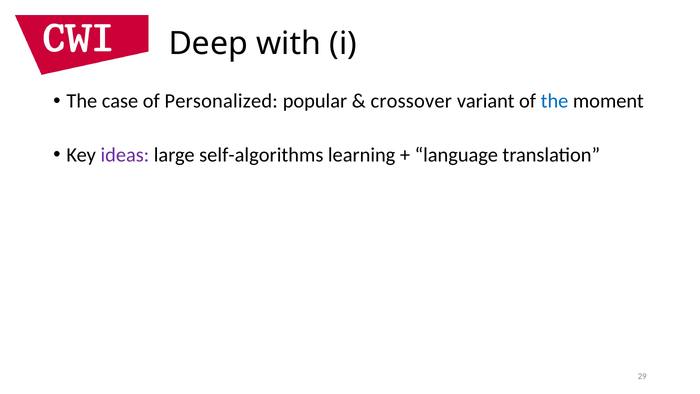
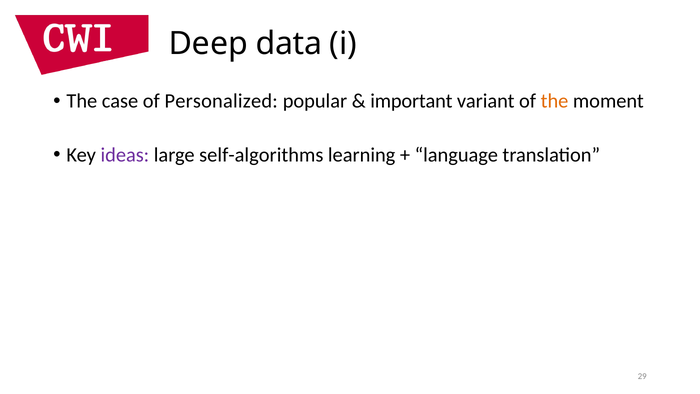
with: with -> data (289, 44)
crossover: crossover -> important (411, 101)
the colour: blue -> orange (555, 101)
